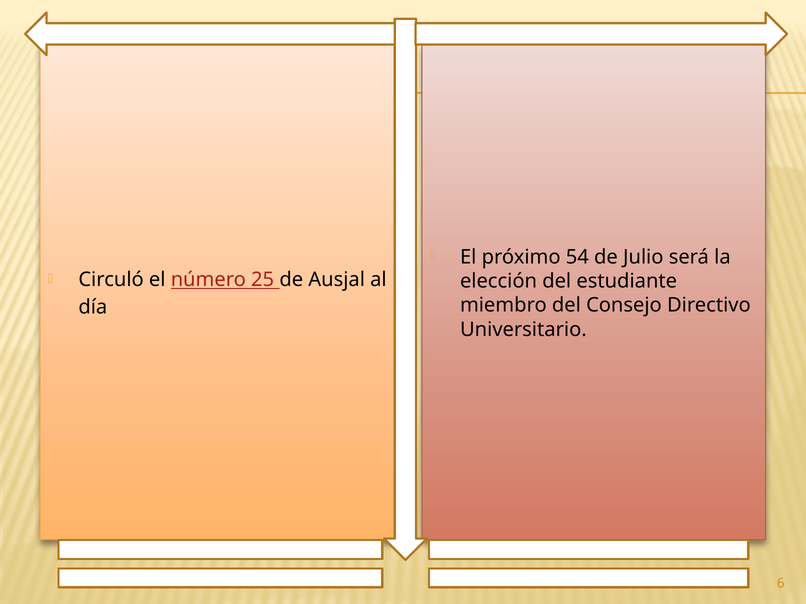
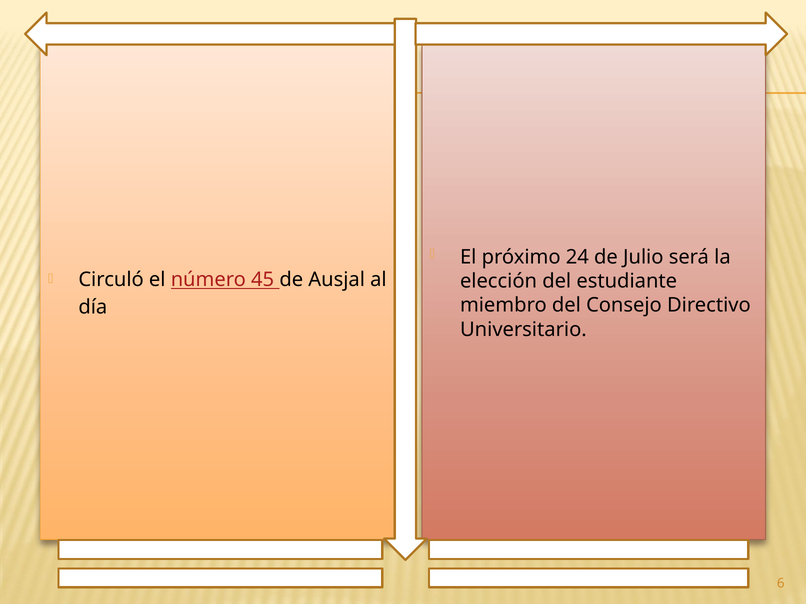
54: 54 -> 24 (577, 257)
25: 25 -> 45 (263, 280)
